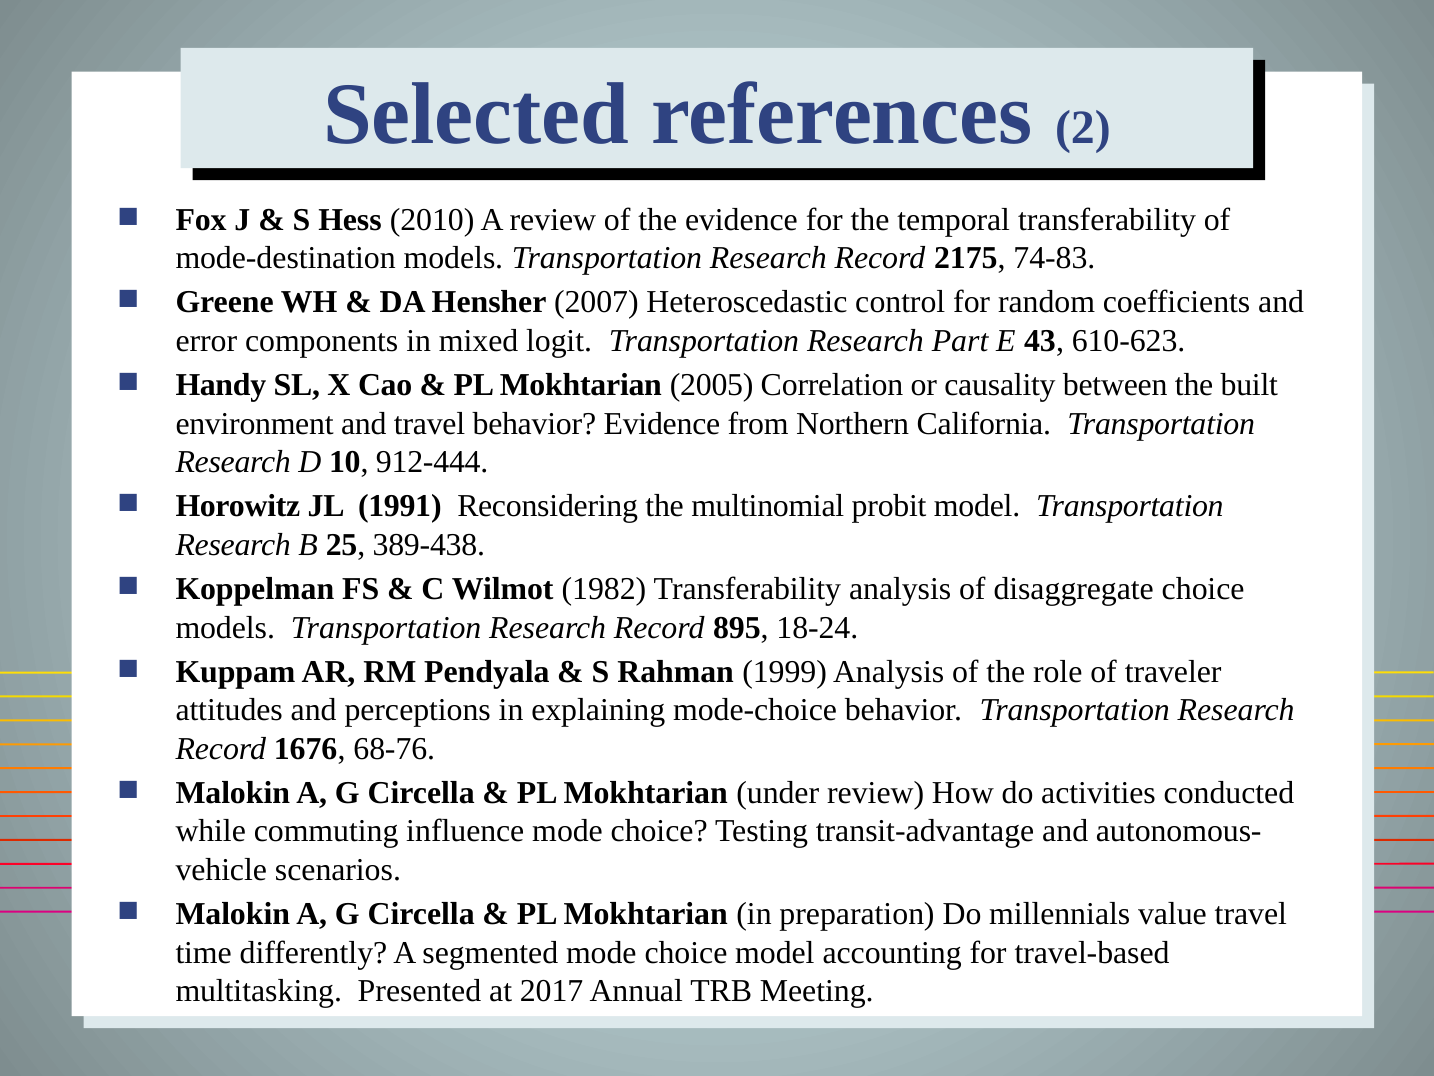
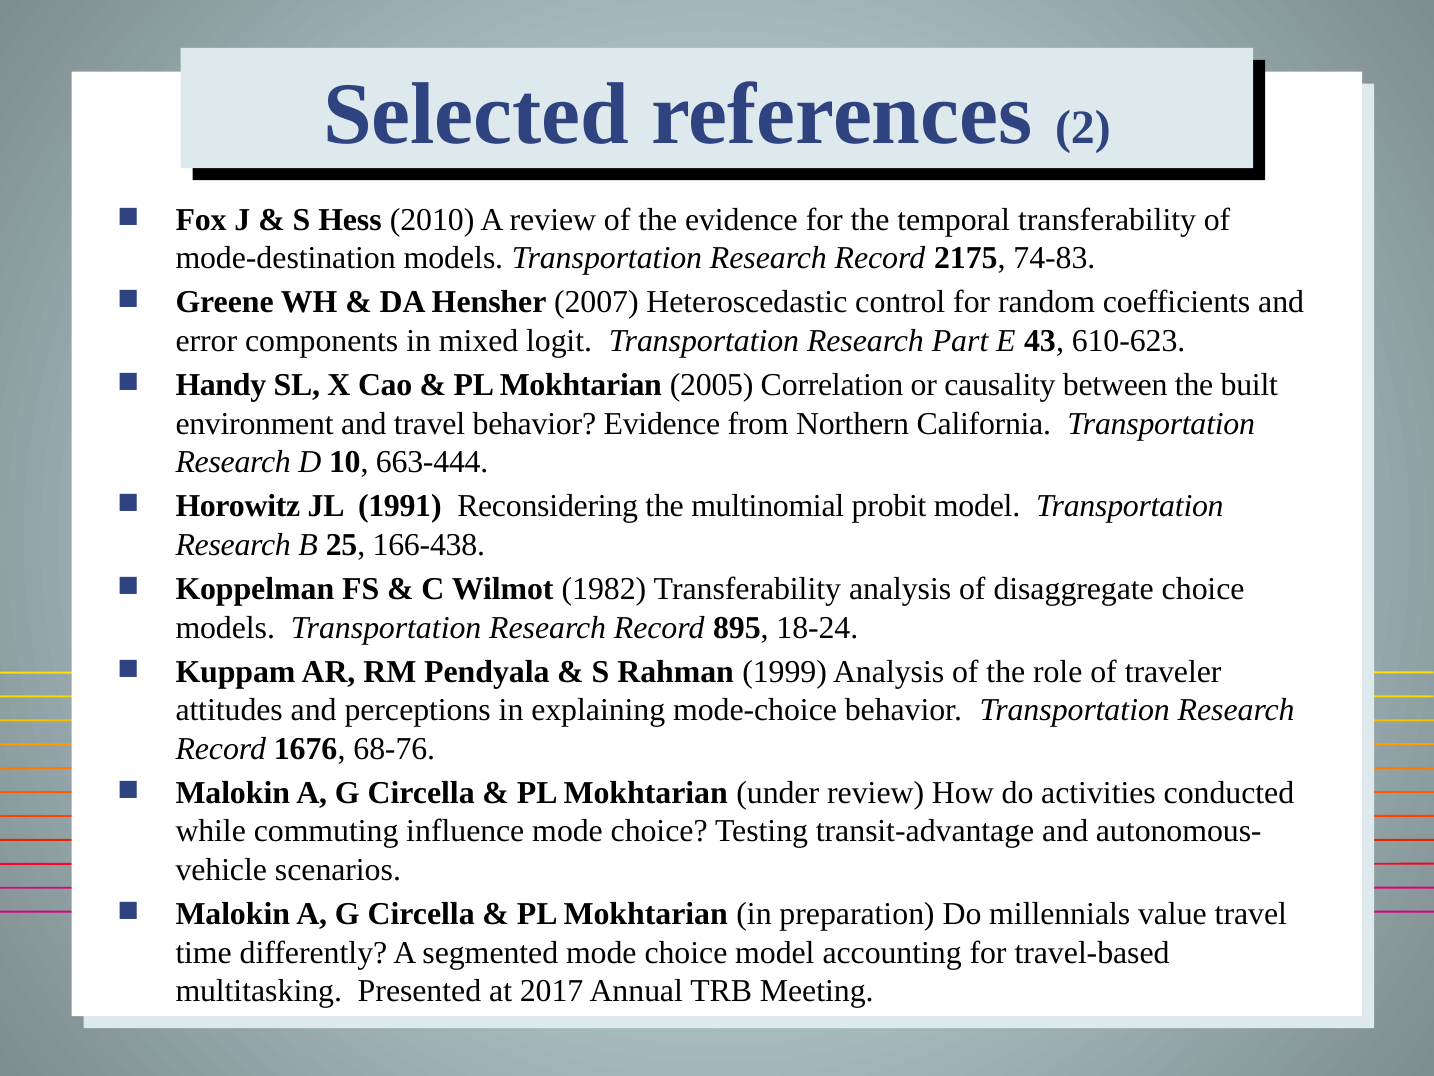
912-444: 912-444 -> 663-444 (432, 462)
389-438: 389-438 -> 166-438 (429, 544)
